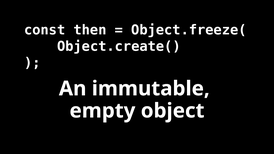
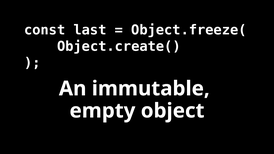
then: then -> last (90, 30)
